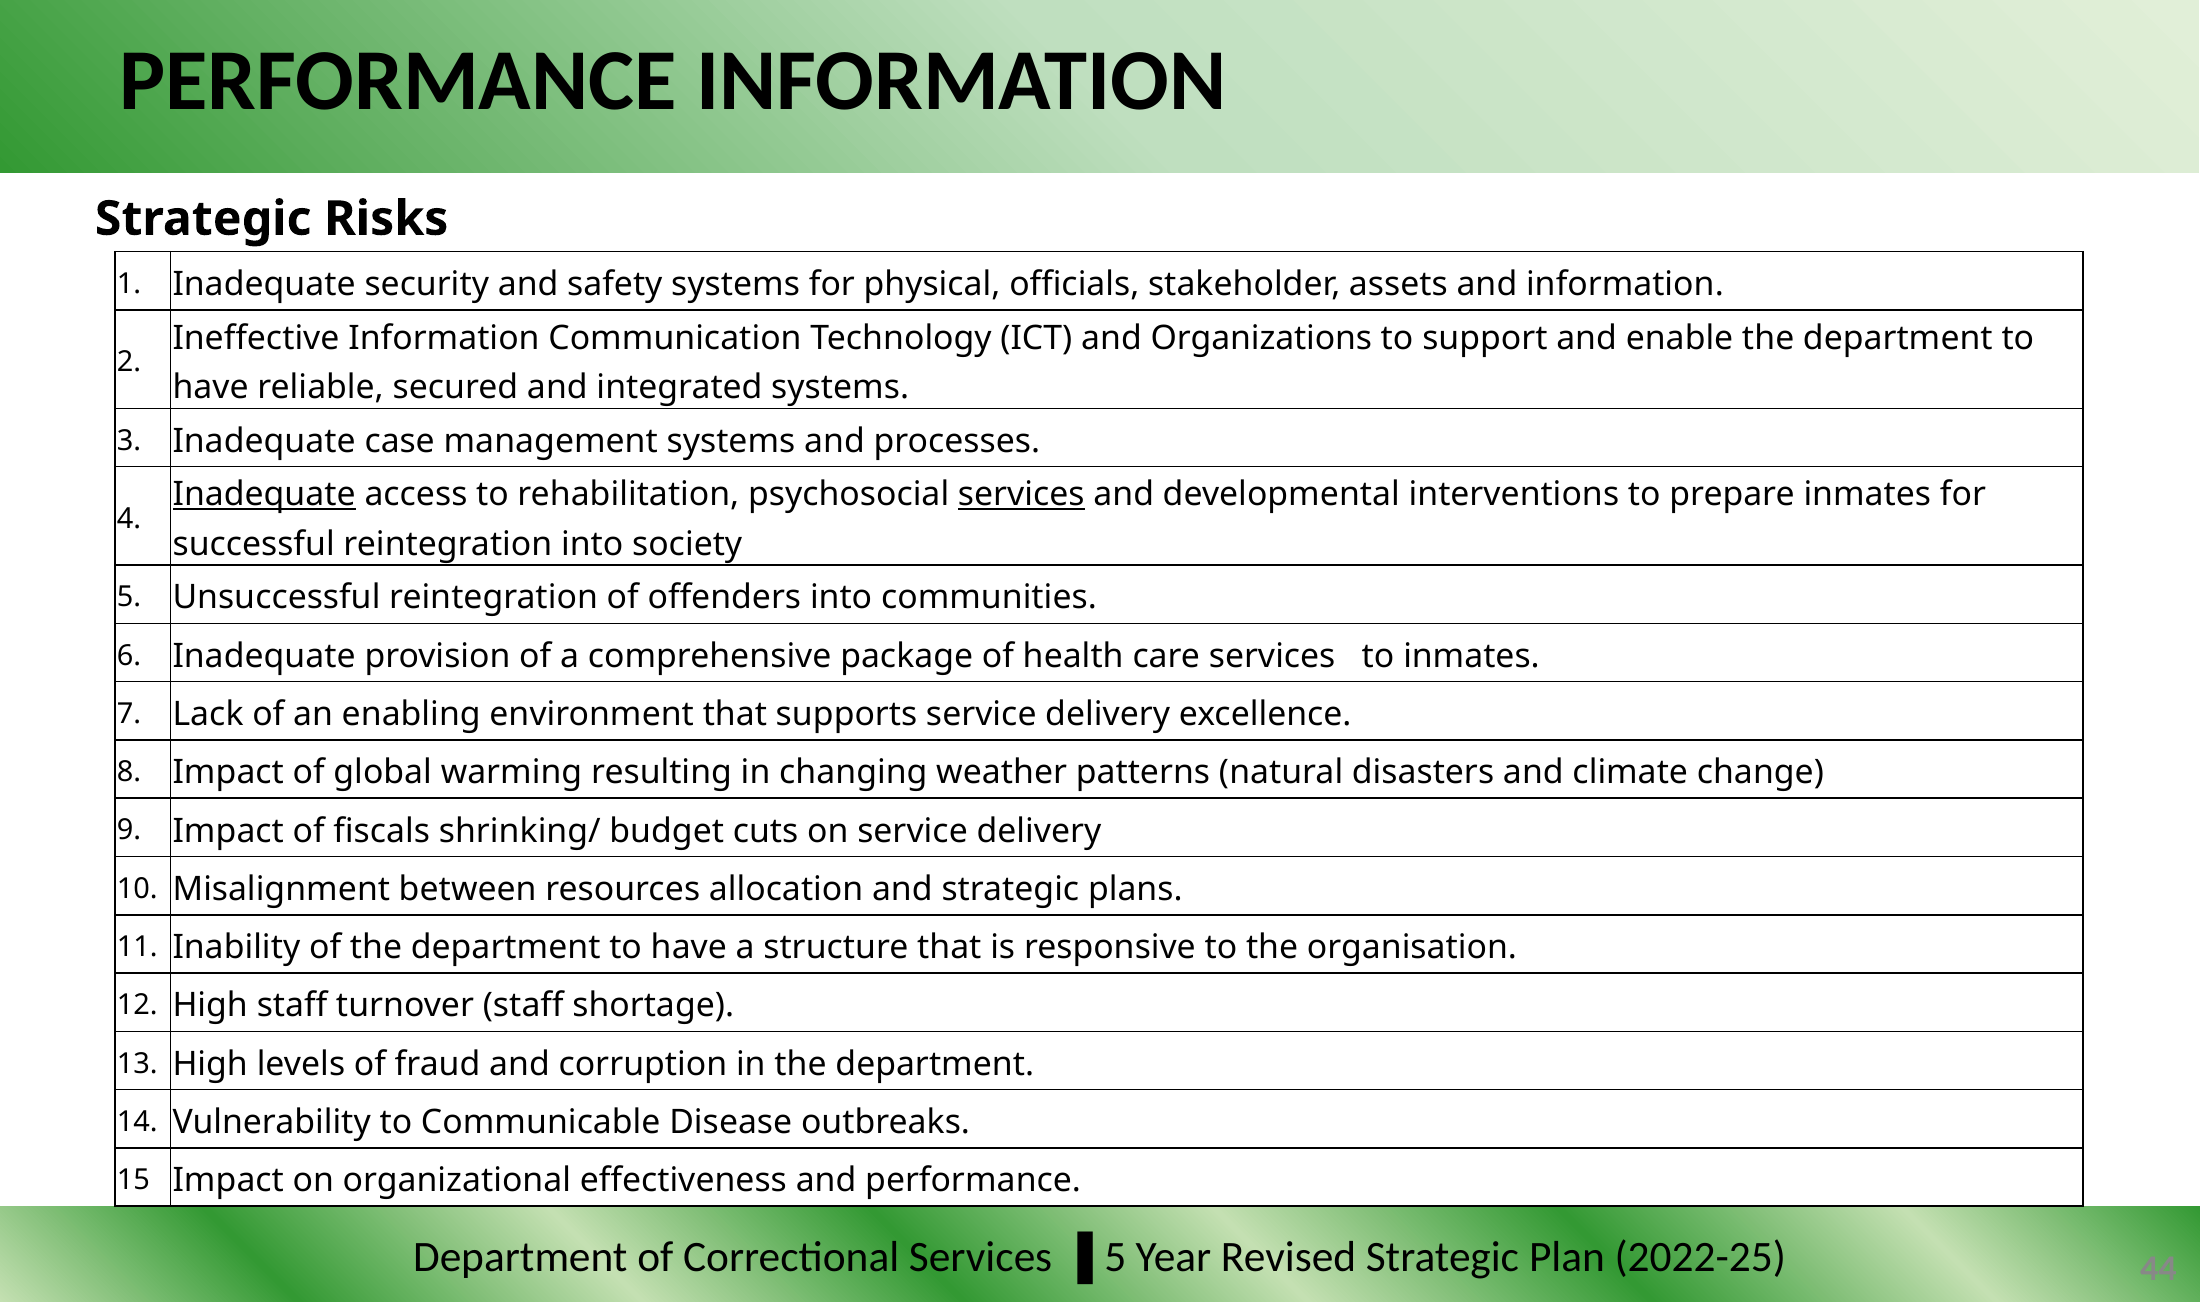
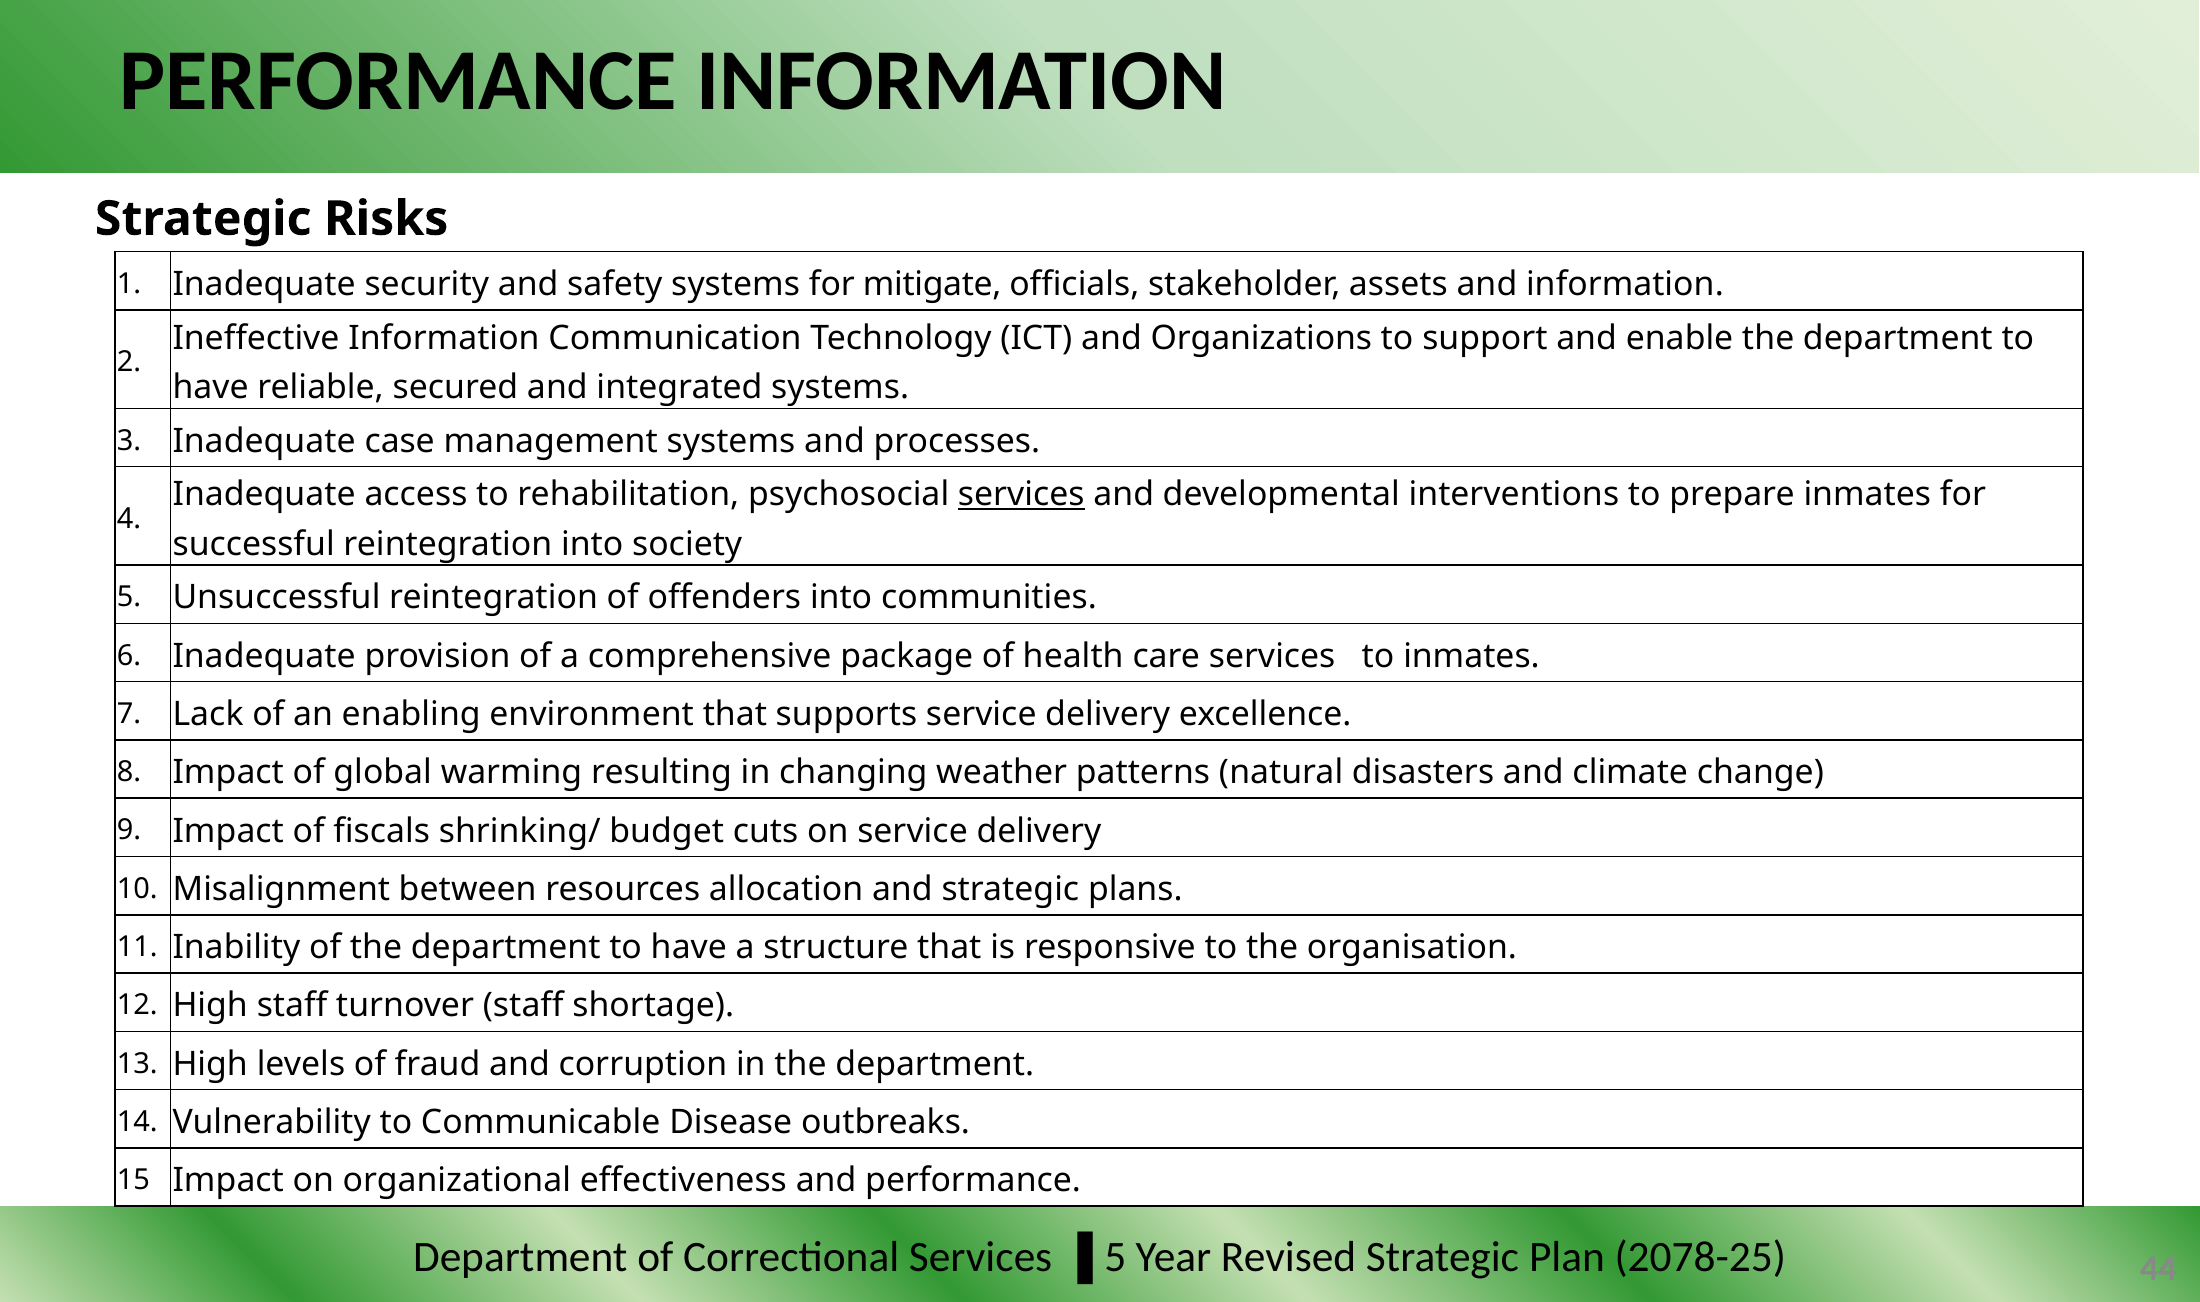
physical: physical -> mitigate (932, 284)
Inadequate underline: present -> none (264, 495)
2022-25: 2022-25 -> 2078-25 (1700, 1257)
